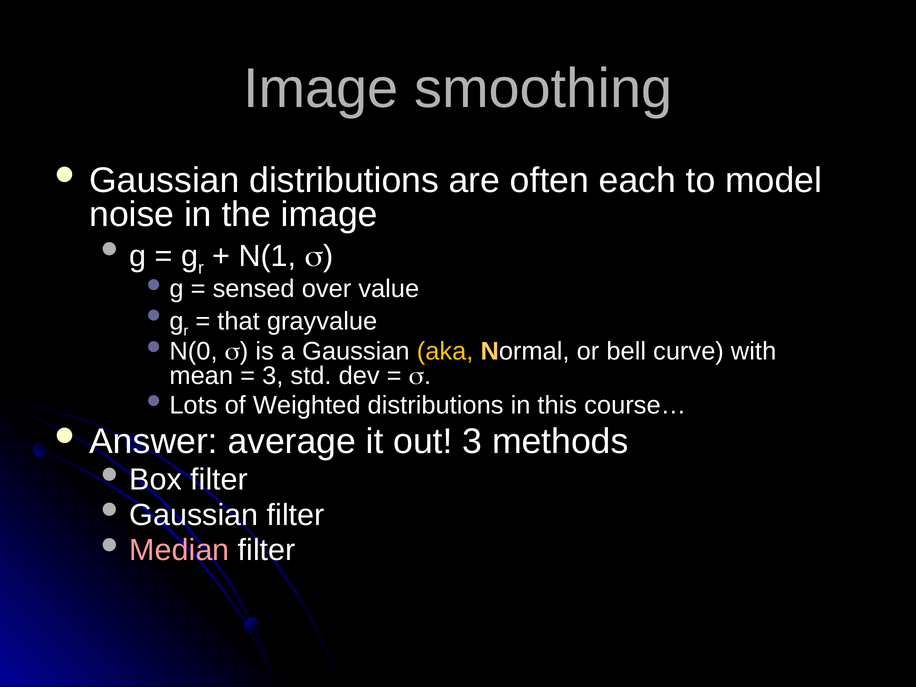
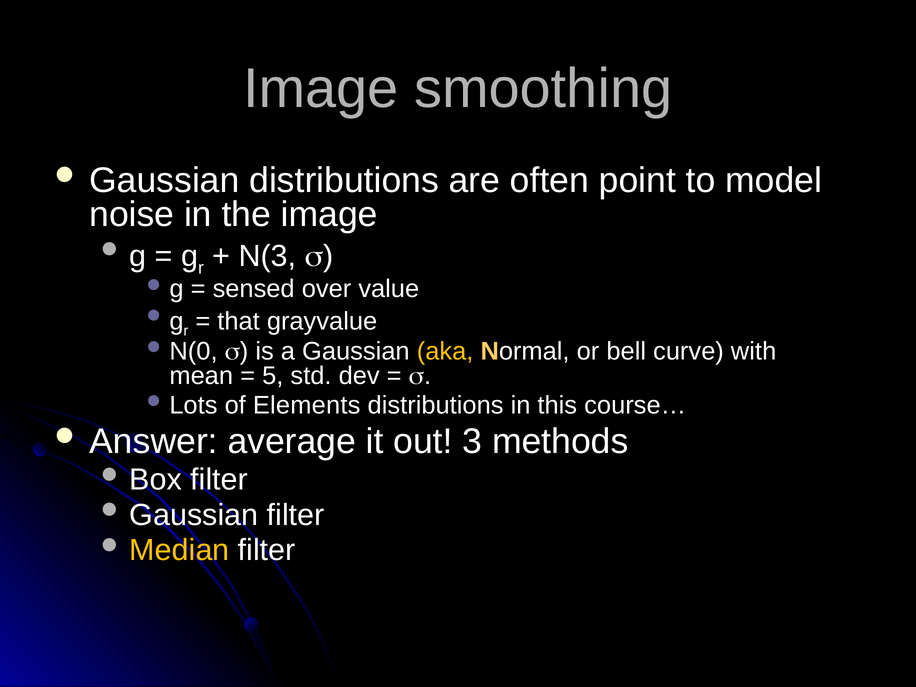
each: each -> point (637, 180)
N(1: N(1 -> N(3 (267, 256)
3: 3 -> 5 (273, 376)
Weighted: Weighted -> Elements (307, 405)
Median colour: pink -> yellow (179, 550)
